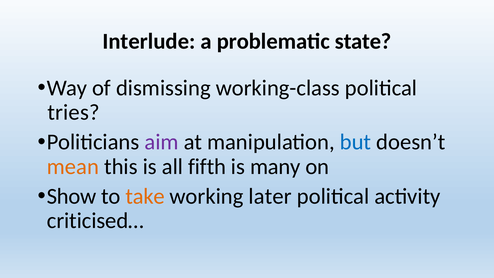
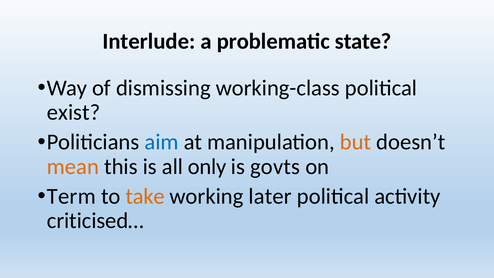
tries: tries -> exist (74, 112)
aim colour: purple -> blue (162, 142)
but colour: blue -> orange (355, 142)
fifth: fifth -> only (207, 167)
many: many -> govts (275, 167)
Show: Show -> Term (71, 196)
